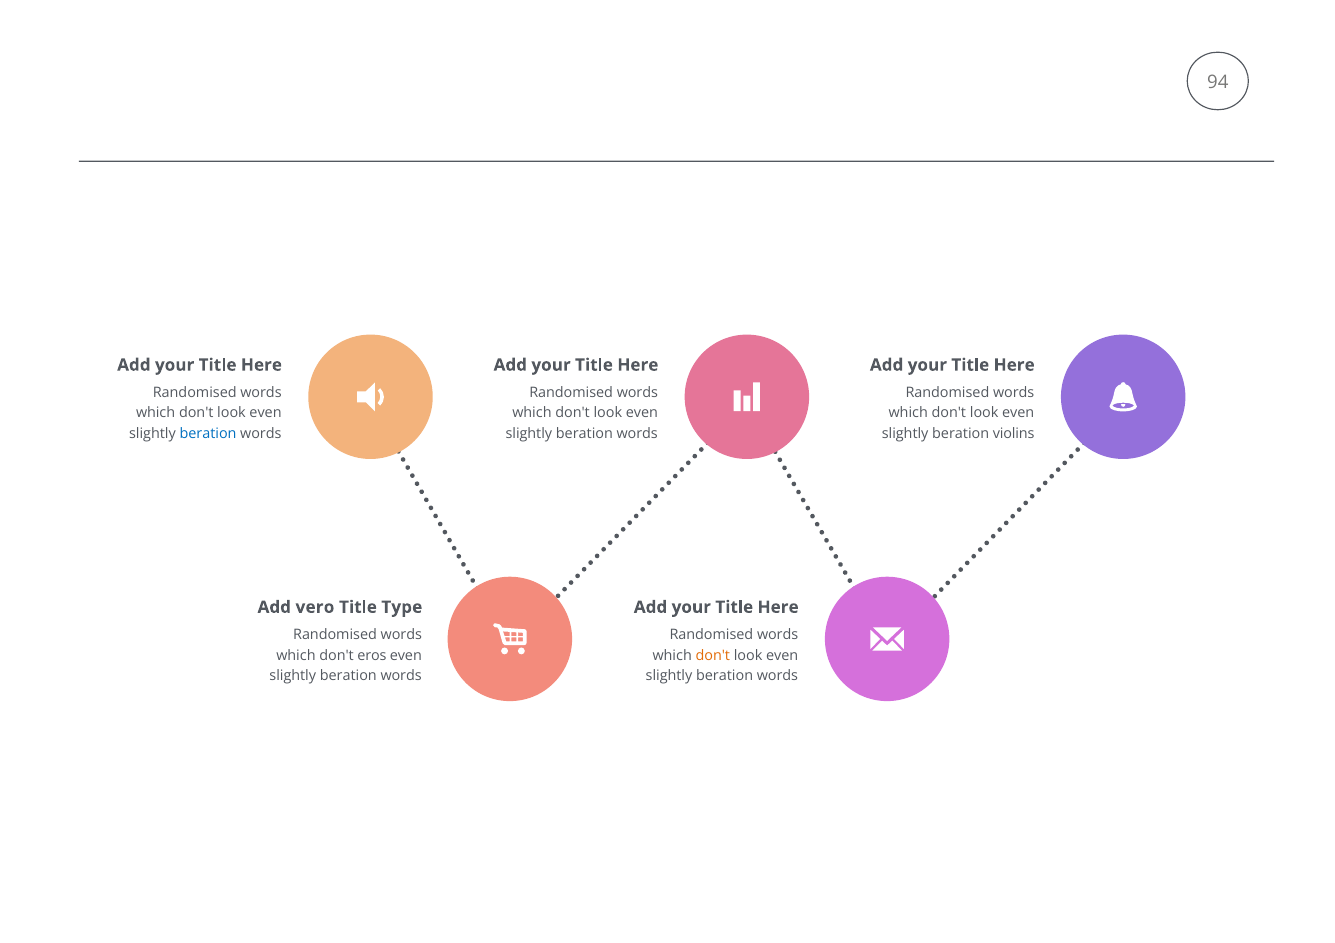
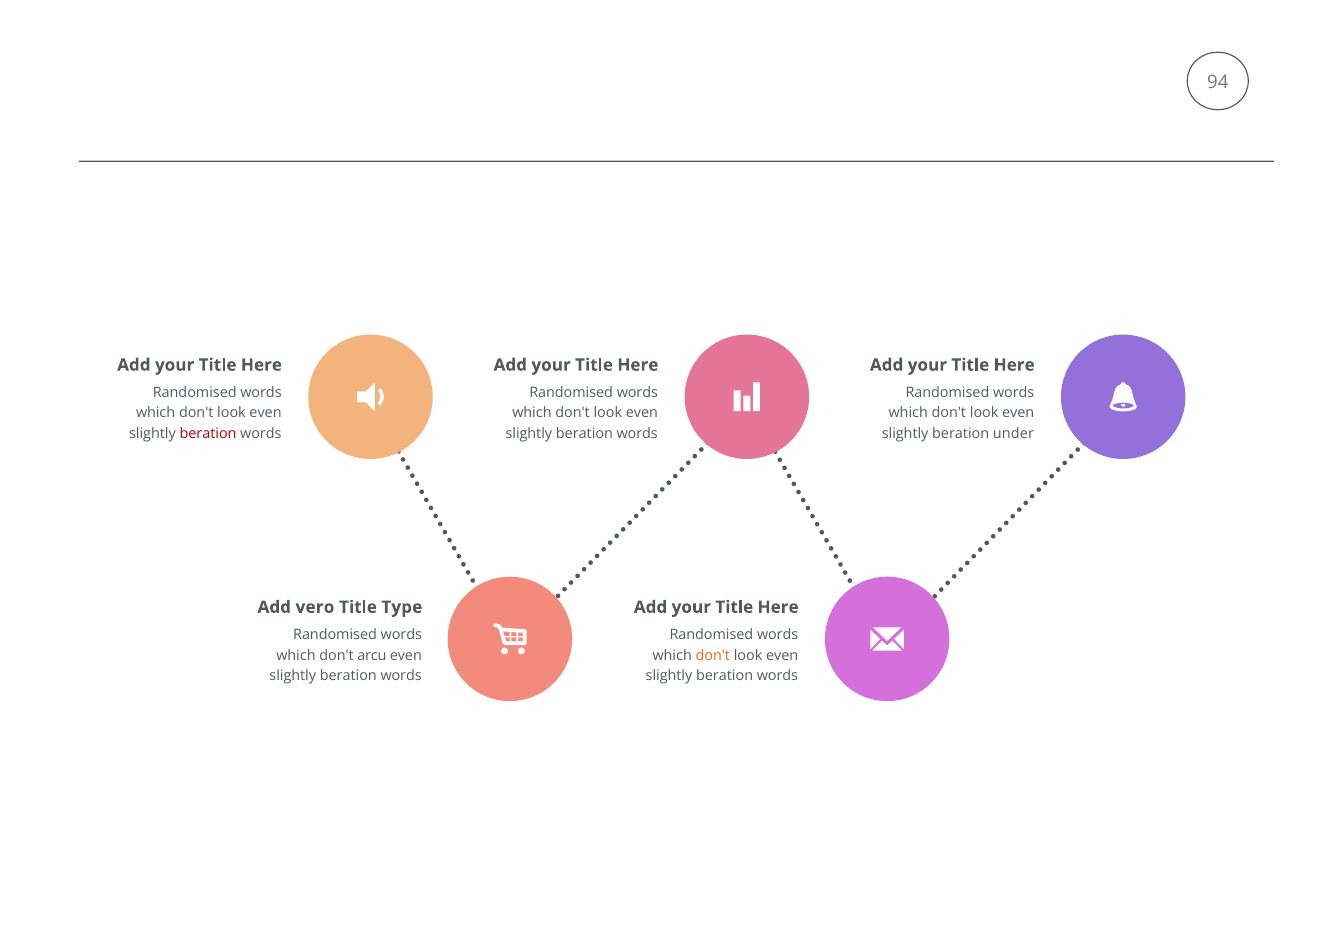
beration colour: blue -> red (208, 434)
violins: violins -> under (1013, 434)
eros: eros -> arcu (372, 656)
